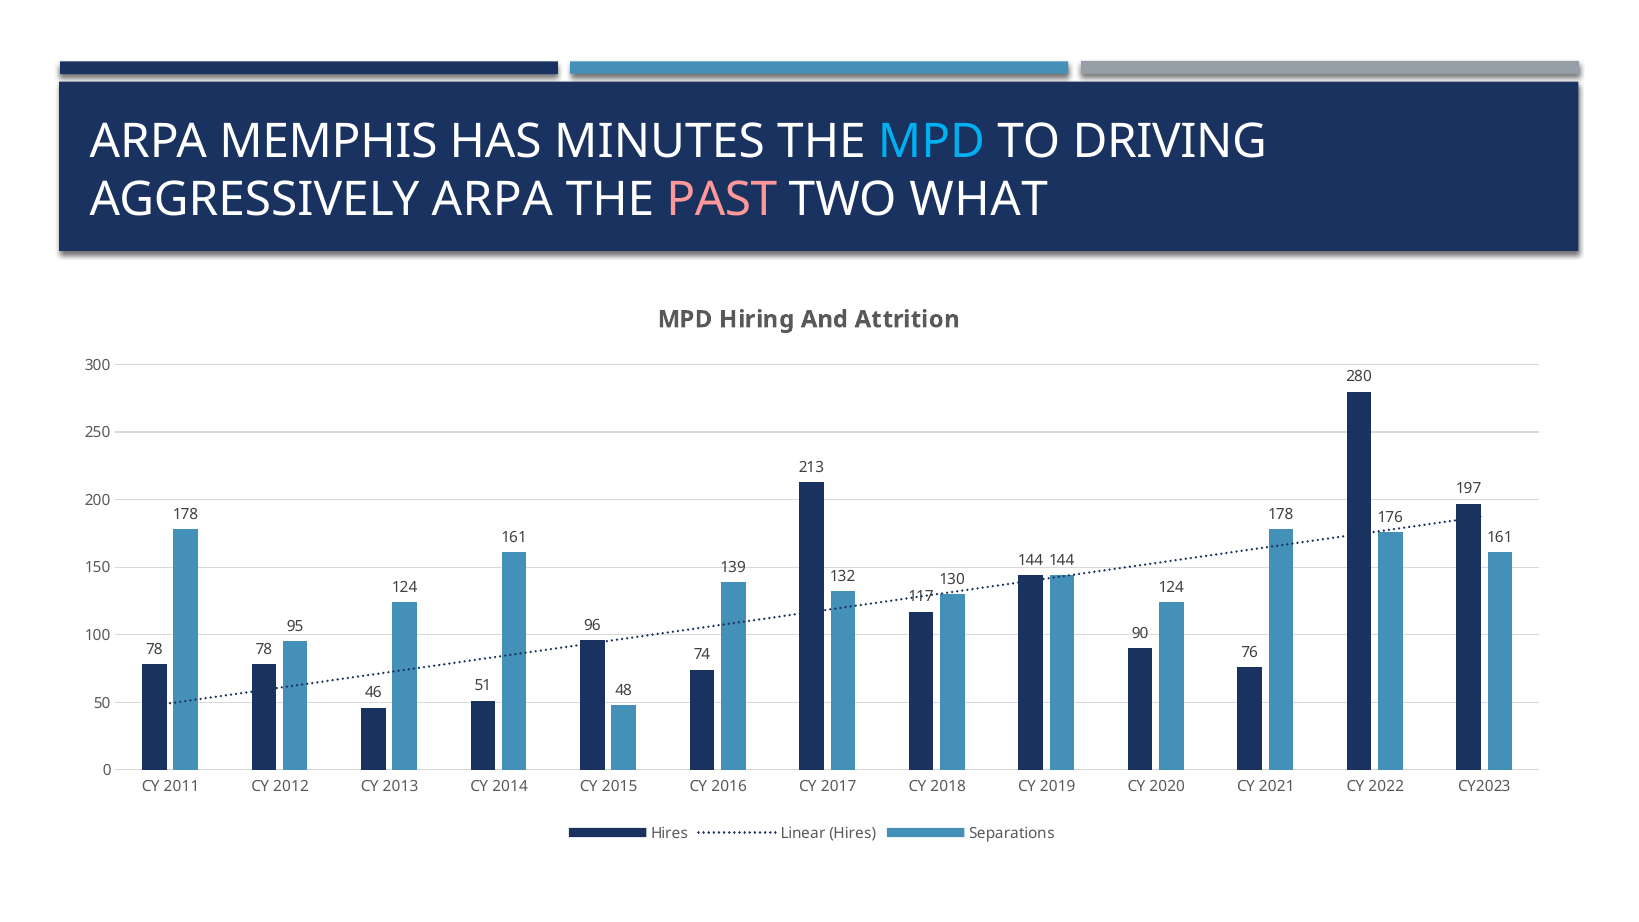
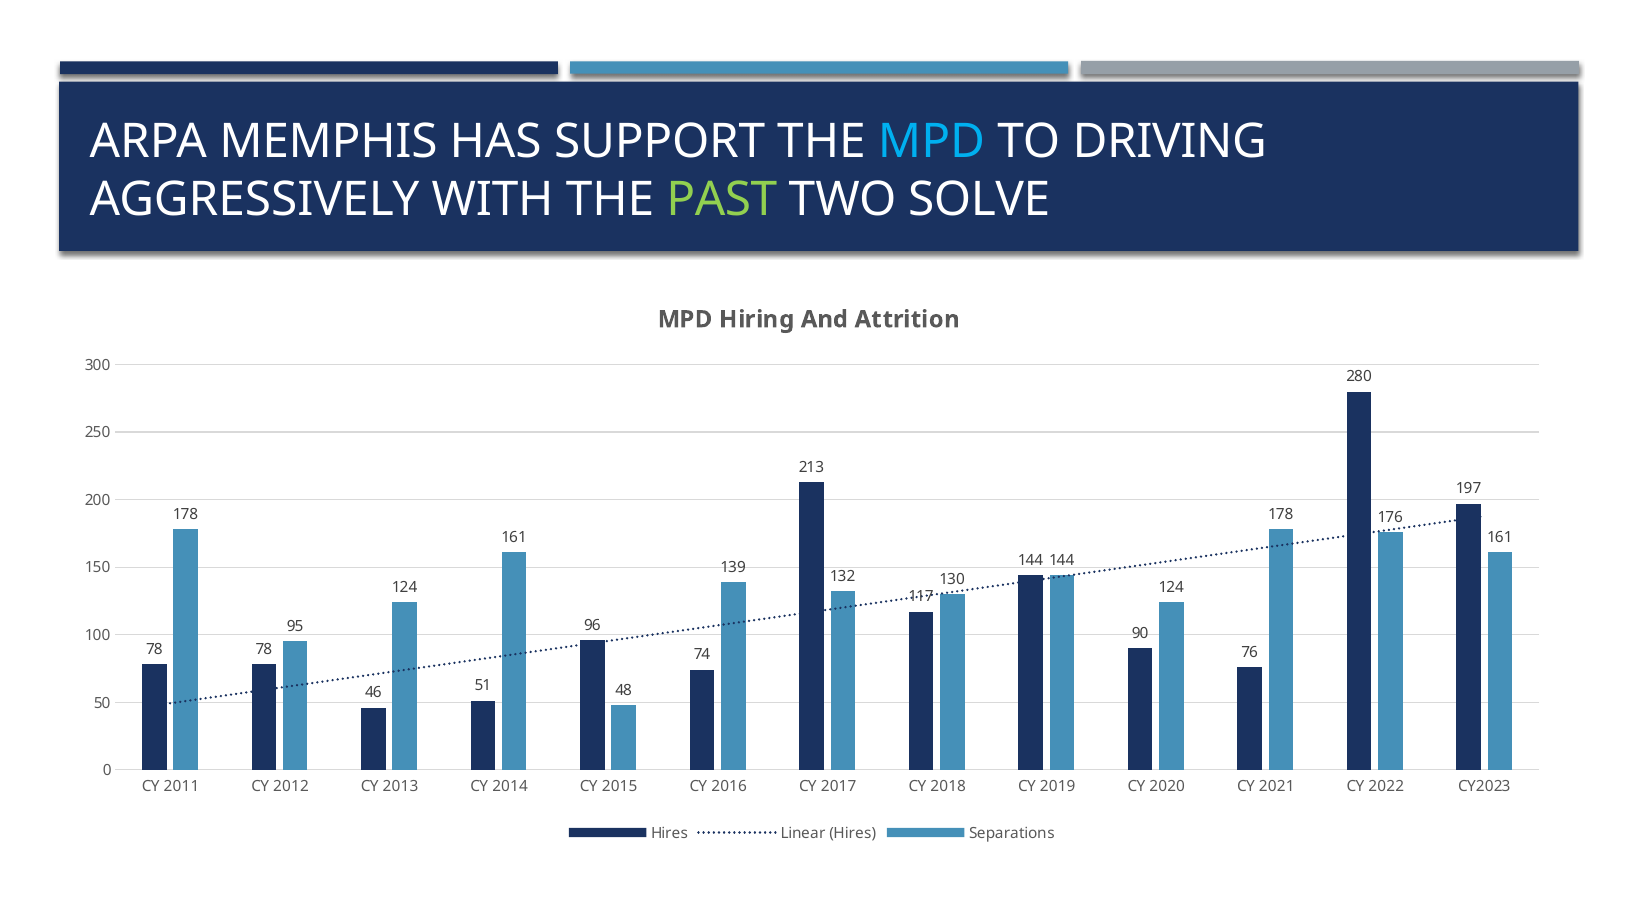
MINUTES: MINUTES -> SUPPORT (660, 142)
AGGRESSIVELY ARPA: ARPA -> WITH (493, 199)
PAST colour: pink -> light green (722, 199)
WHAT: WHAT -> SOLVE (979, 199)
